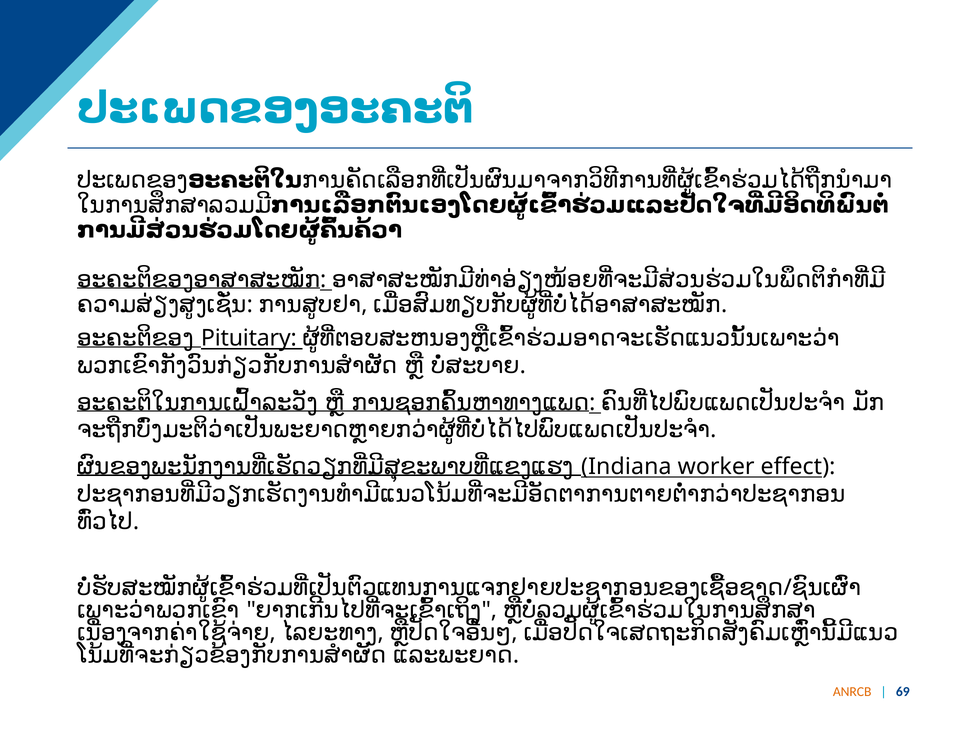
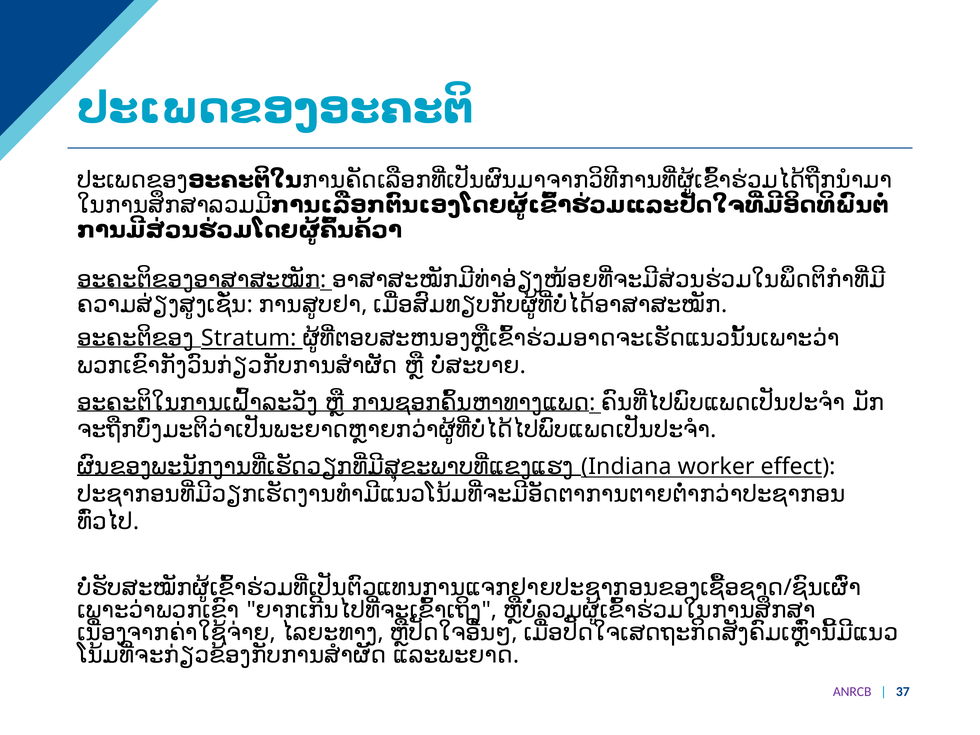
Pituitary: Pituitary -> Stratum (249, 338)
ANRCB colour: orange -> purple (852, 692)
69: 69 -> 37 (903, 692)
